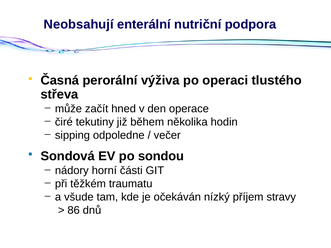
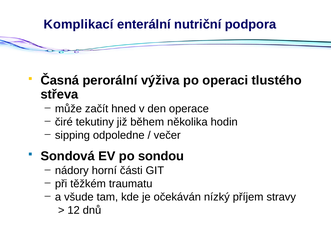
Neobsahují: Neobsahují -> Komplikací (79, 24)
86: 86 -> 12 (74, 210)
